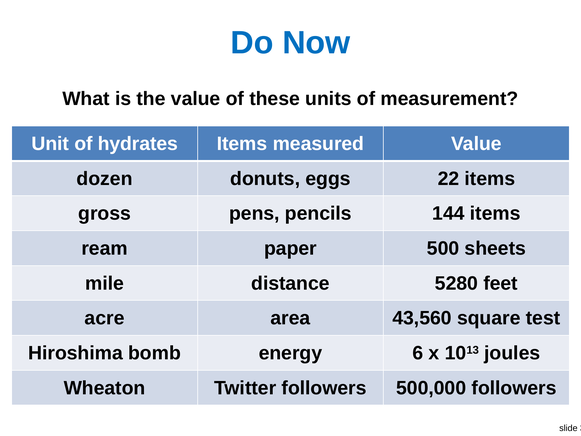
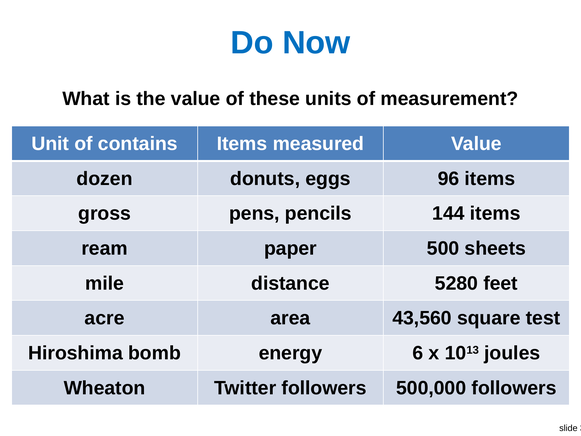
hydrates: hydrates -> contains (138, 144)
22: 22 -> 96 (448, 179)
